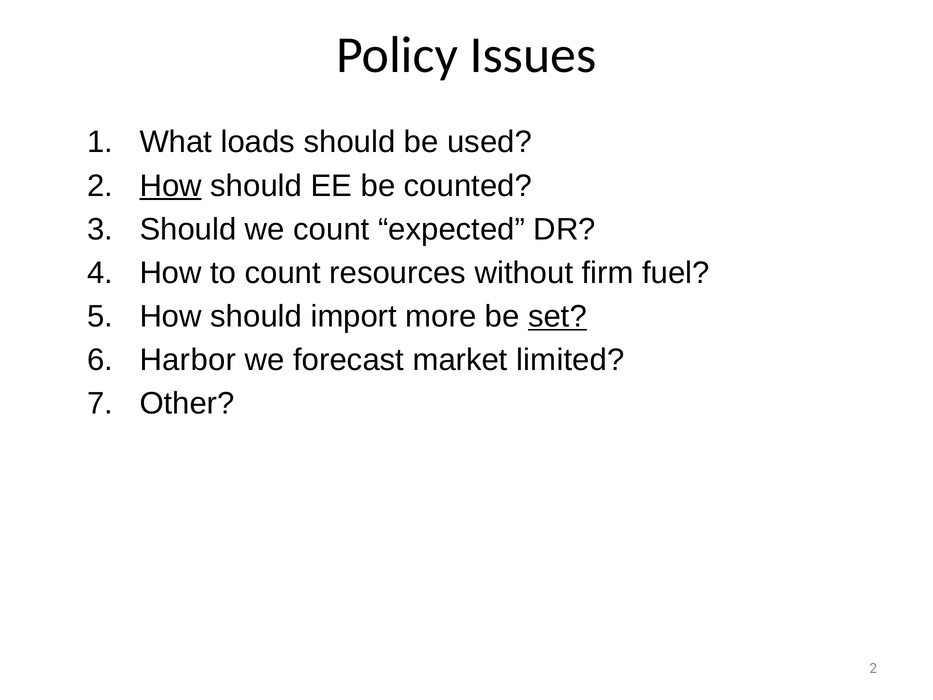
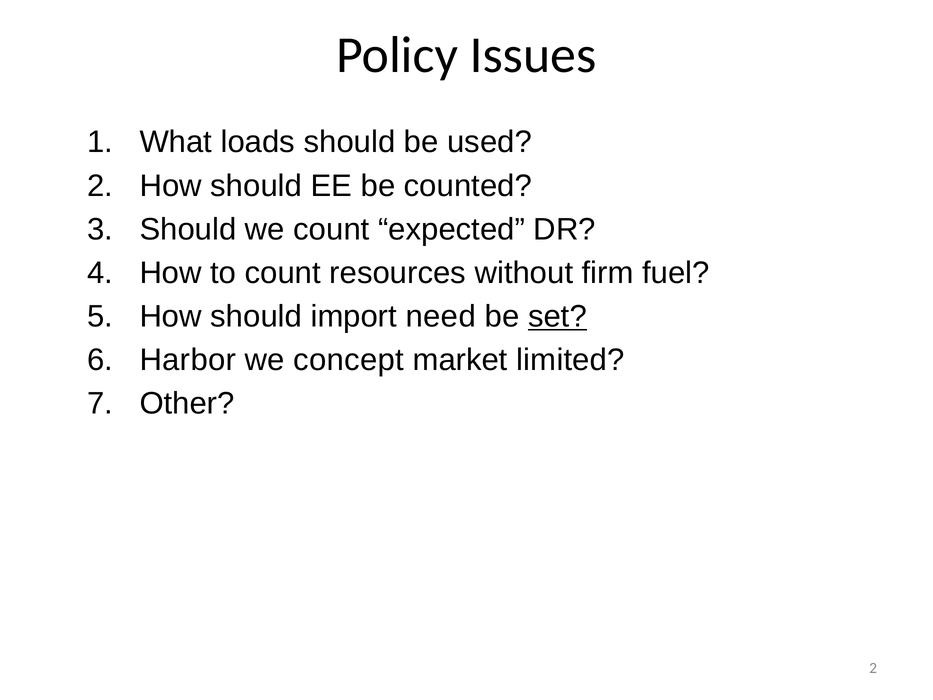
How underline: present -> none (171, 186)
more: more -> need (441, 316)
forecast: forecast -> concept (349, 360)
